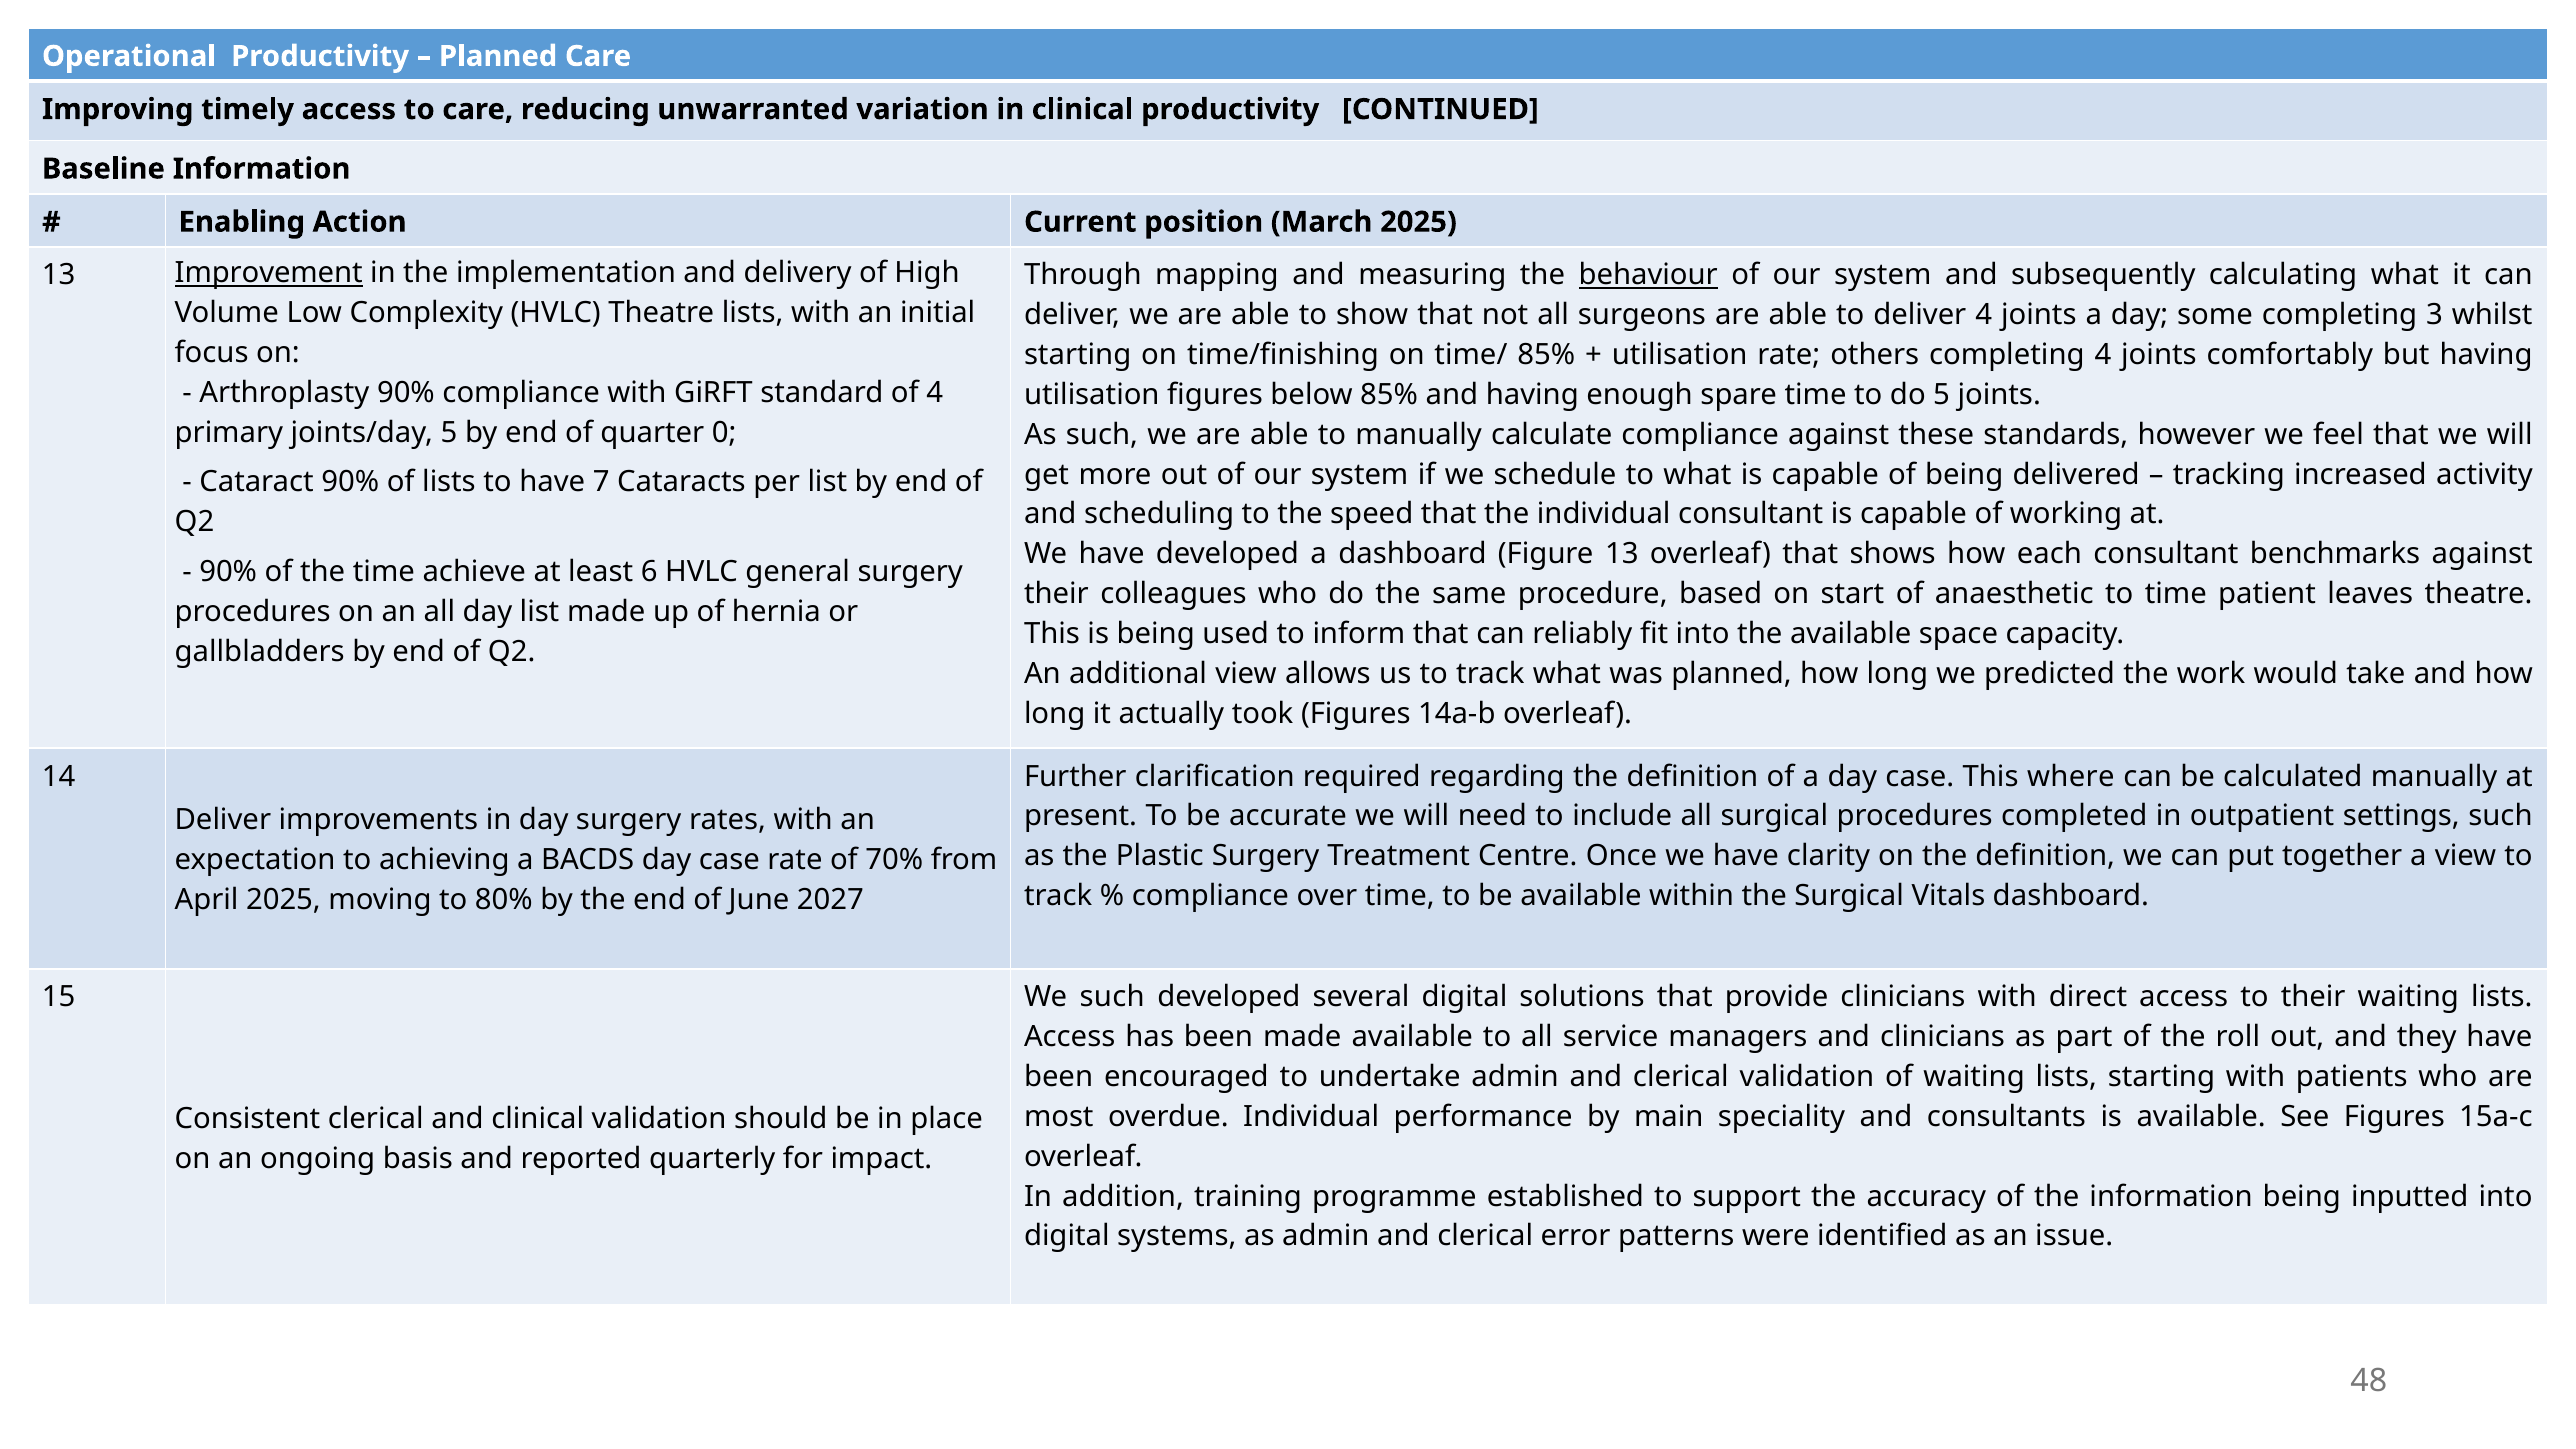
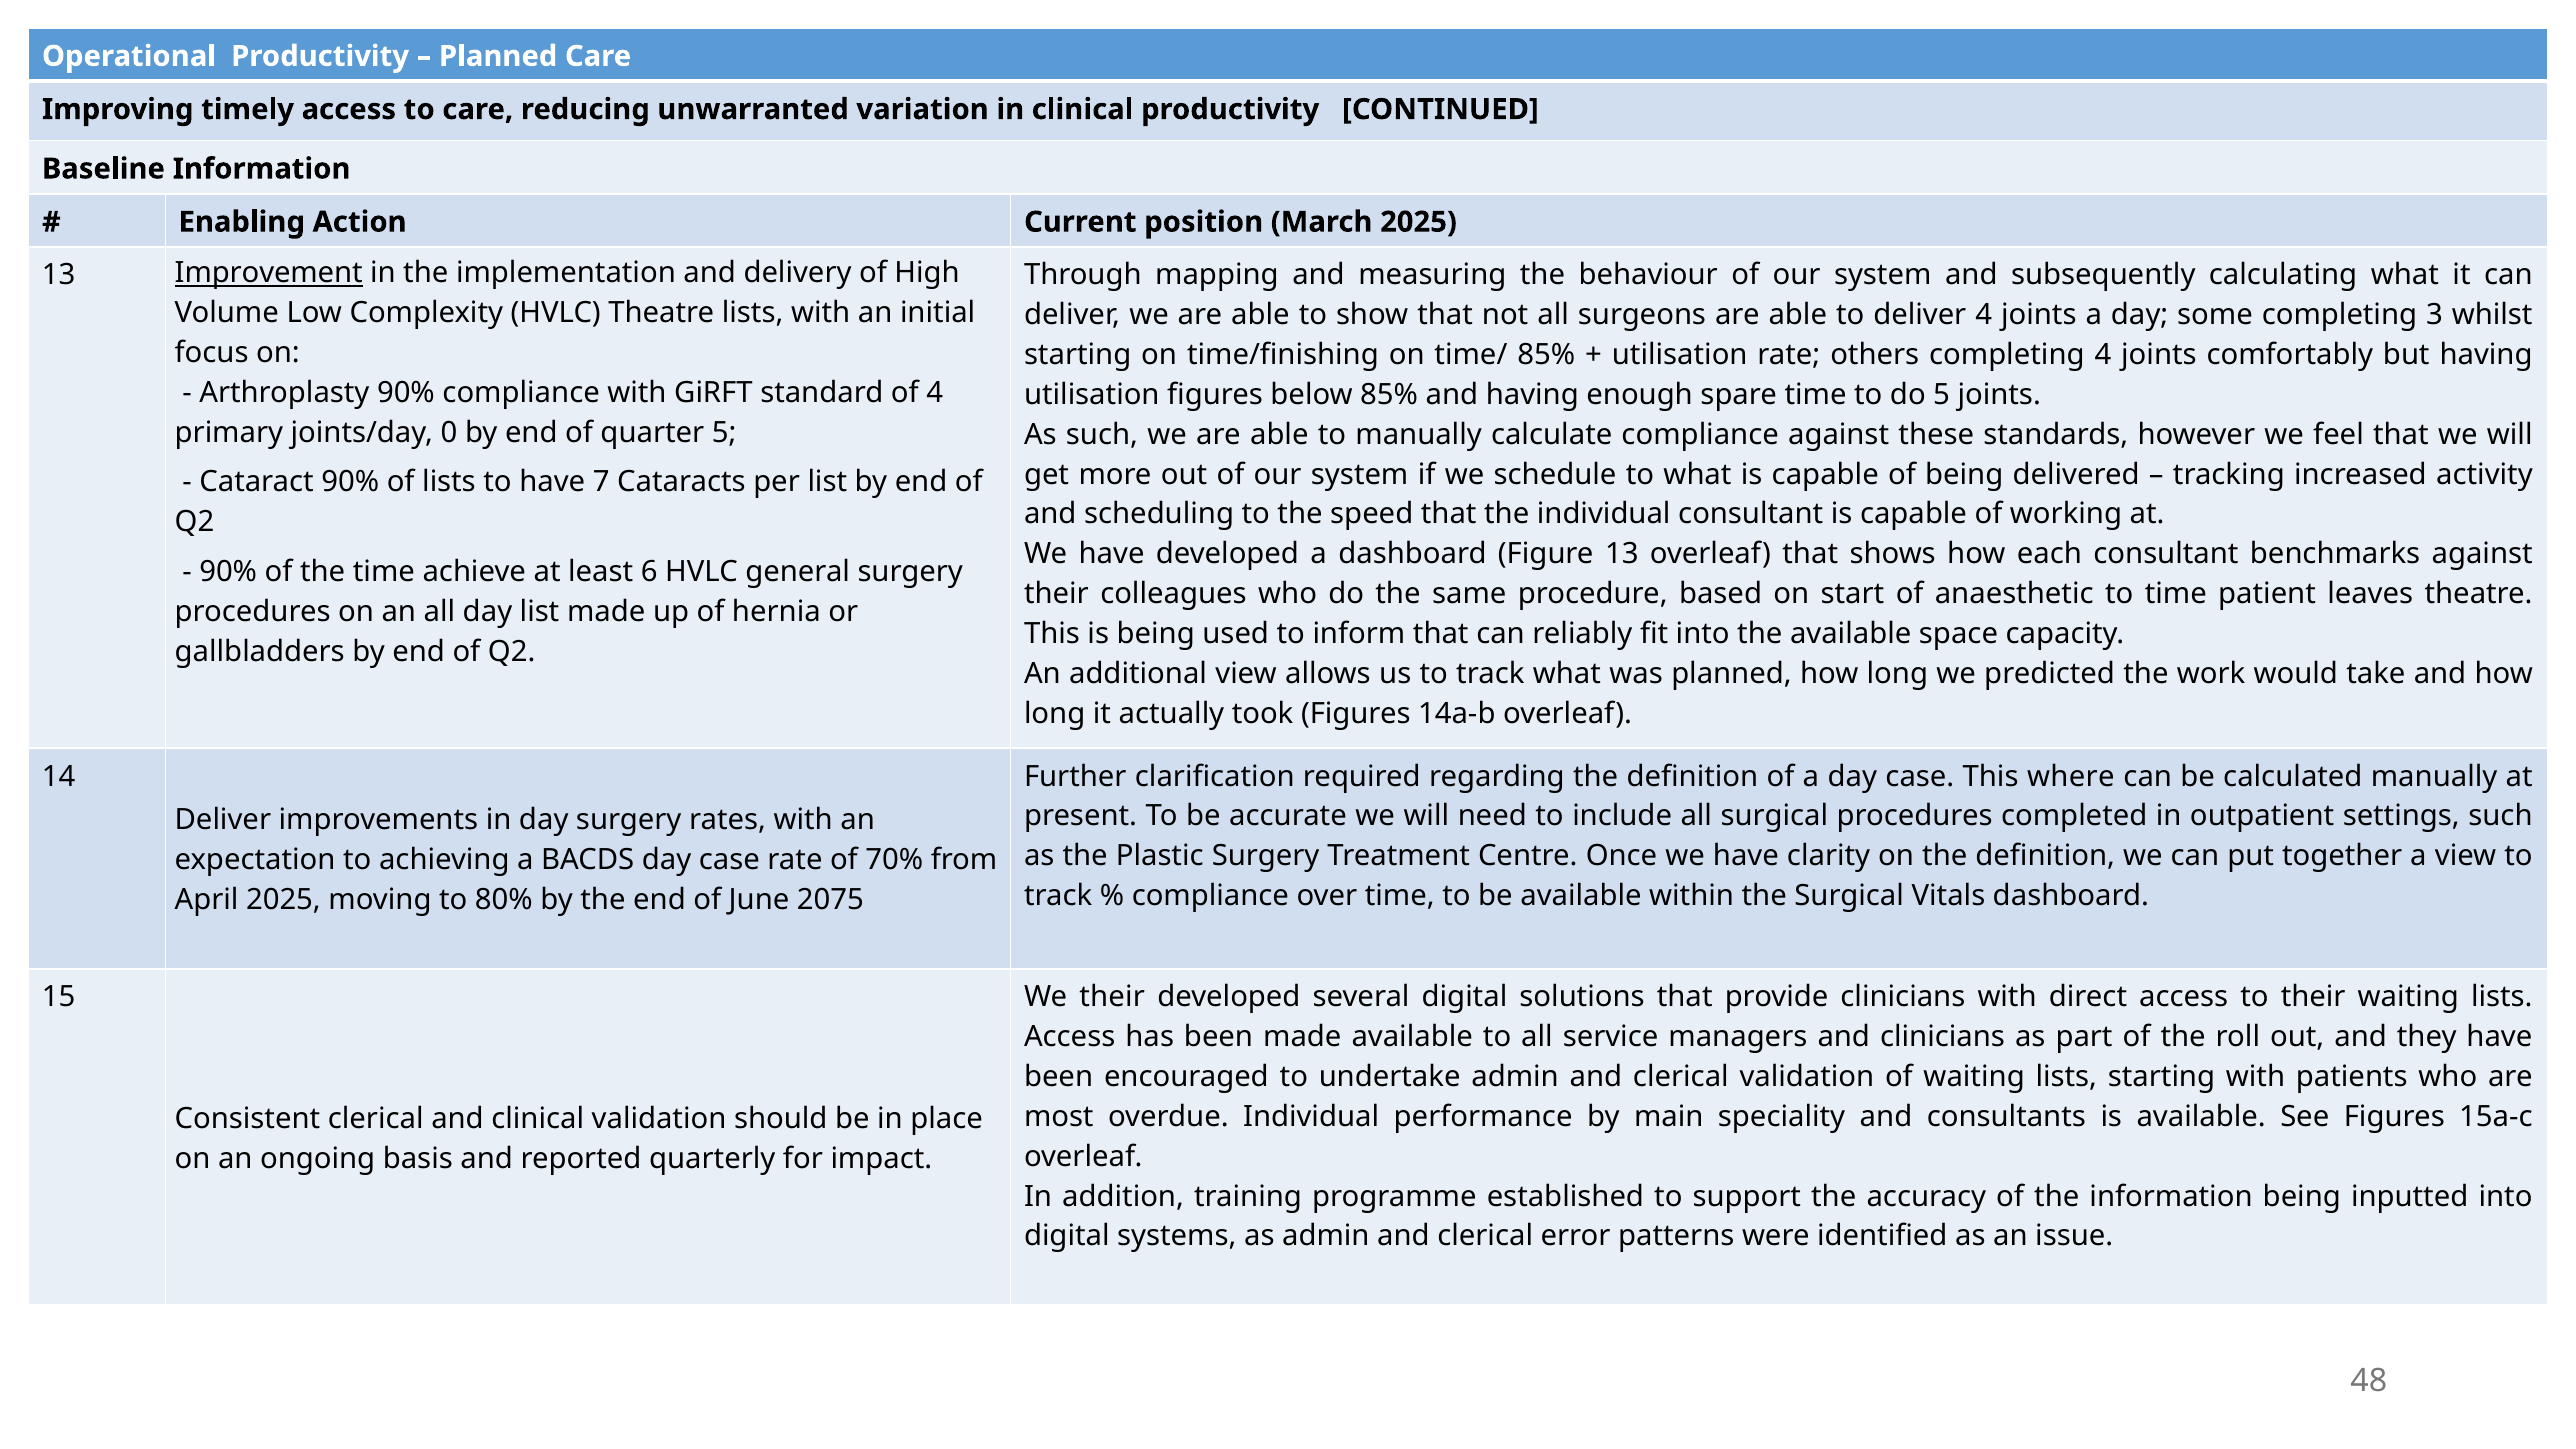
behaviour underline: present -> none (1648, 275)
joints/day 5: 5 -> 0 (449, 433)
quarter 0: 0 -> 5 (724, 433)
2027: 2027 -> 2075 (830, 900)
We such: such -> their (1112, 997)
